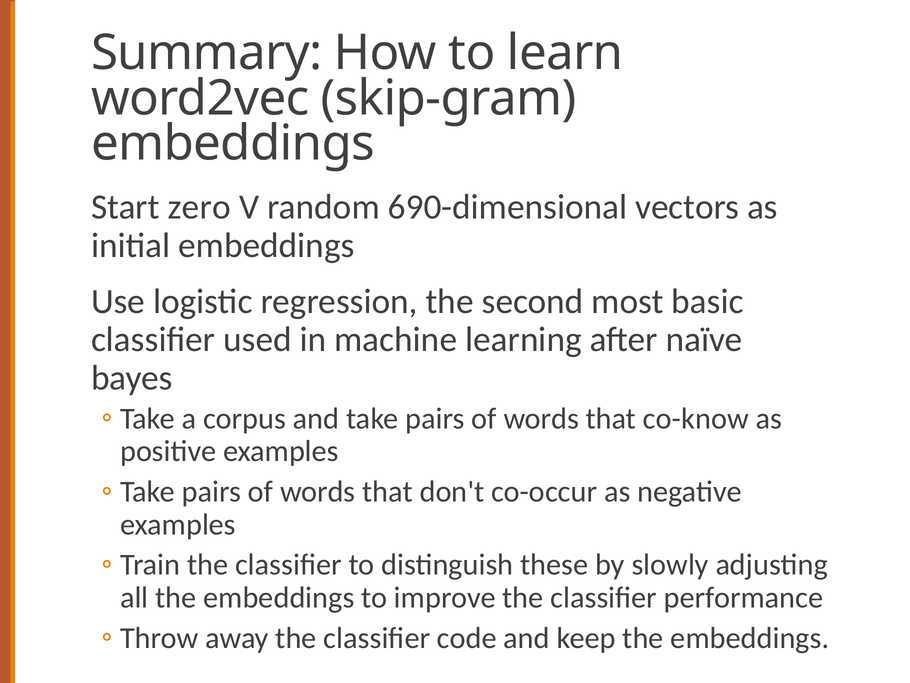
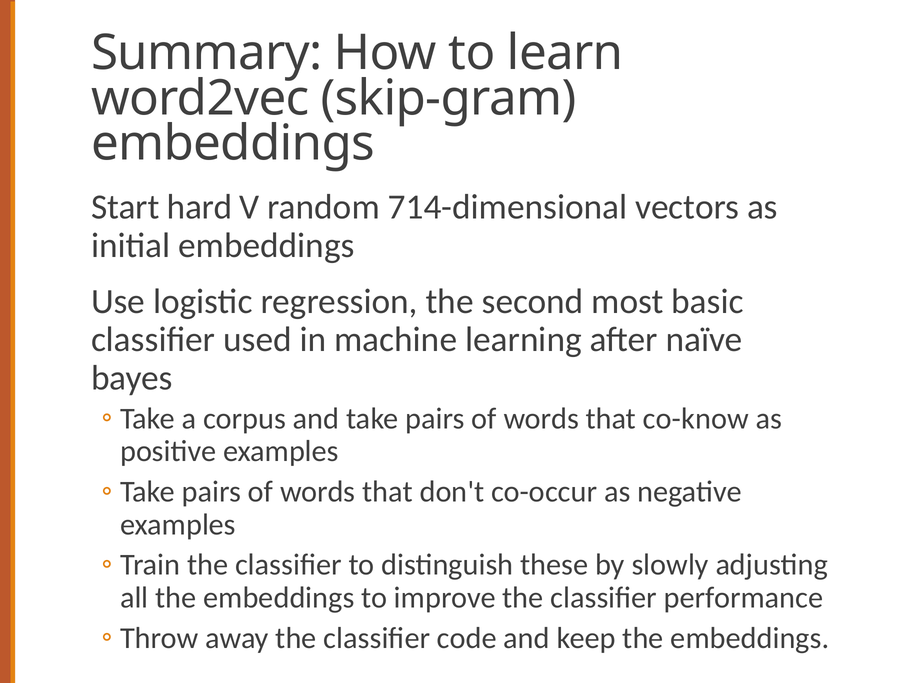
zero: zero -> hard (200, 207)
690-dimensional: 690-dimensional -> 714-dimensional (508, 207)
